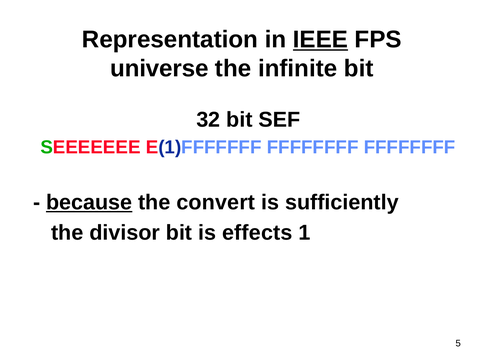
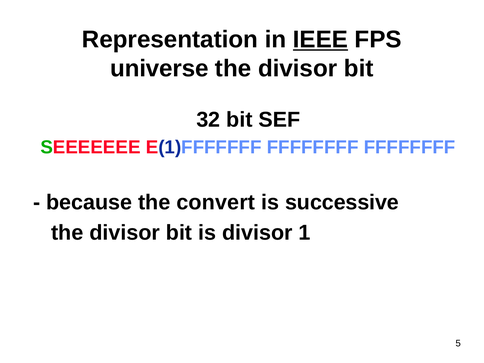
infinite: infinite -> divisor (298, 69)
because underline: present -> none (89, 202)
sufficiently: sufficiently -> successive (342, 202)
is effects: effects -> divisor (257, 233)
